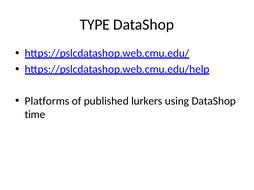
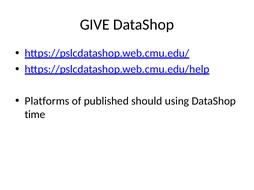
TYPE: TYPE -> GIVE (95, 25)
lurkers: lurkers -> should (147, 101)
